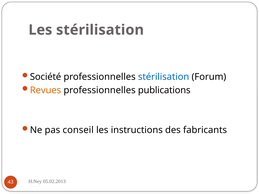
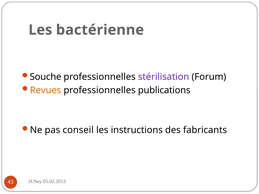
Les stérilisation: stérilisation -> bactérienne (100, 30)
Société: Société -> Souche (46, 77)
stérilisation colour: blue -> purple (164, 77)
